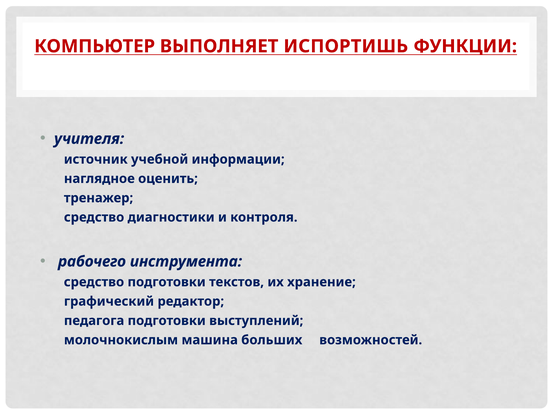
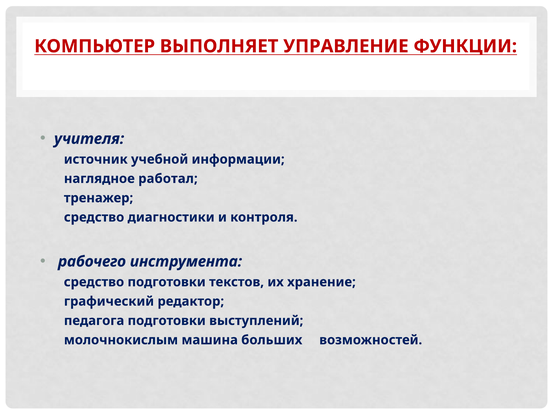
ИСПОРТИШЬ: ИСПОРТИШЬ -> УПРАВЛЕНИЕ (346, 46)
оценить: оценить -> работал (168, 179)
